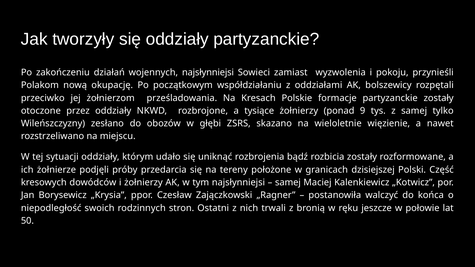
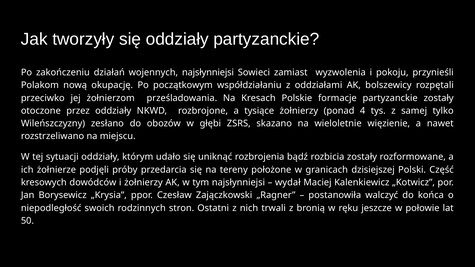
9: 9 -> 4 (363, 111)
samej: samej -> wydał (288, 183)
